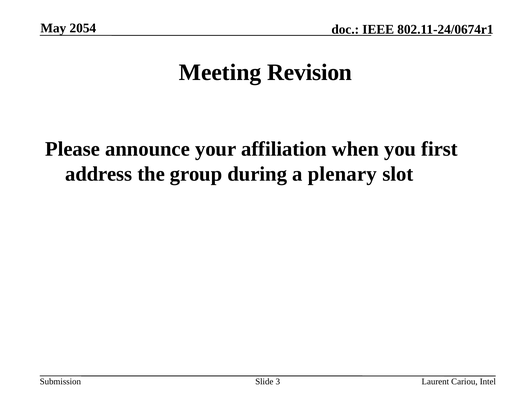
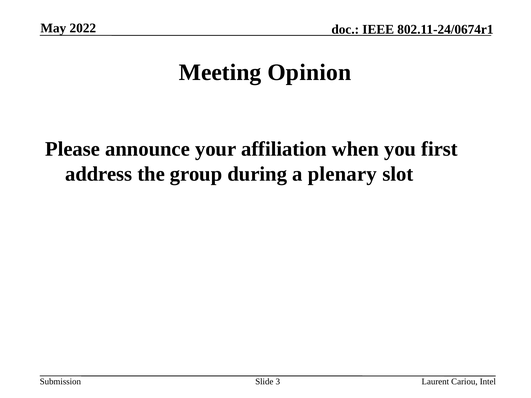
2054: 2054 -> 2022 (83, 28)
Revision: Revision -> Opinion (309, 72)
